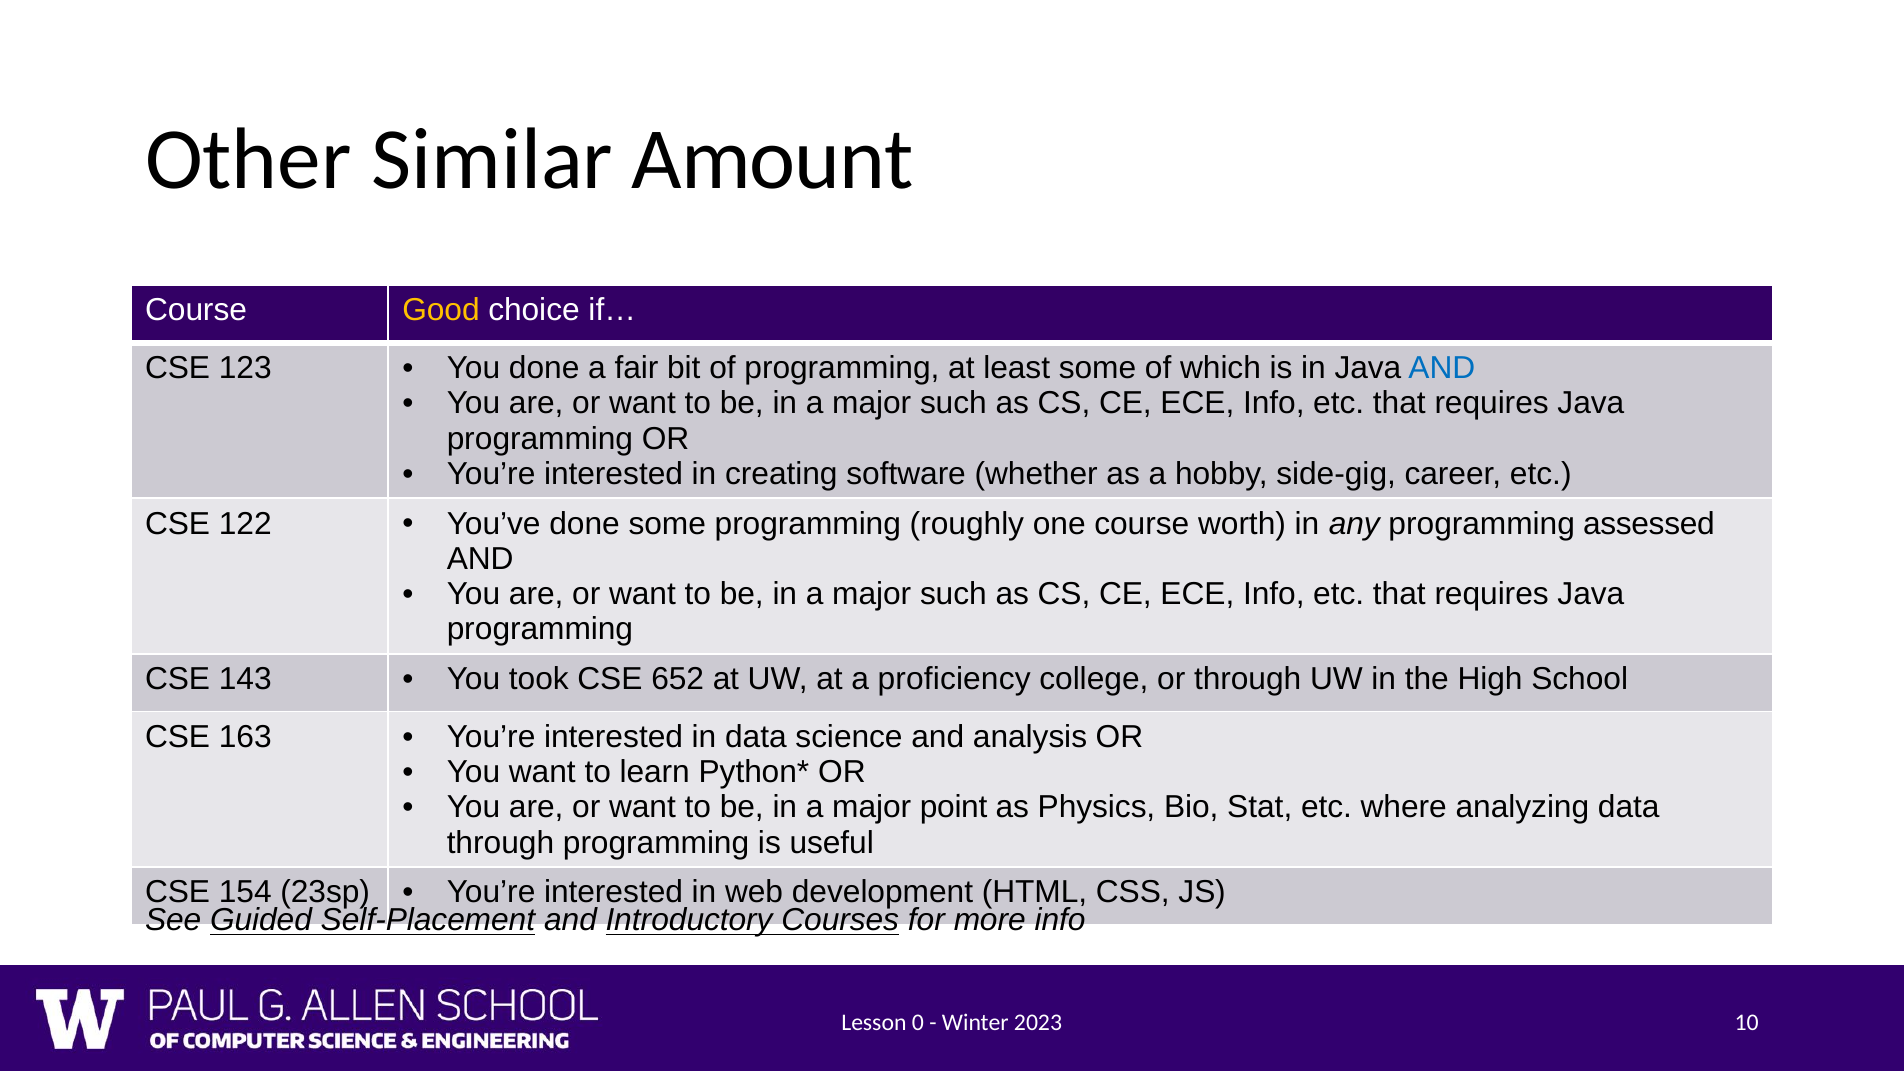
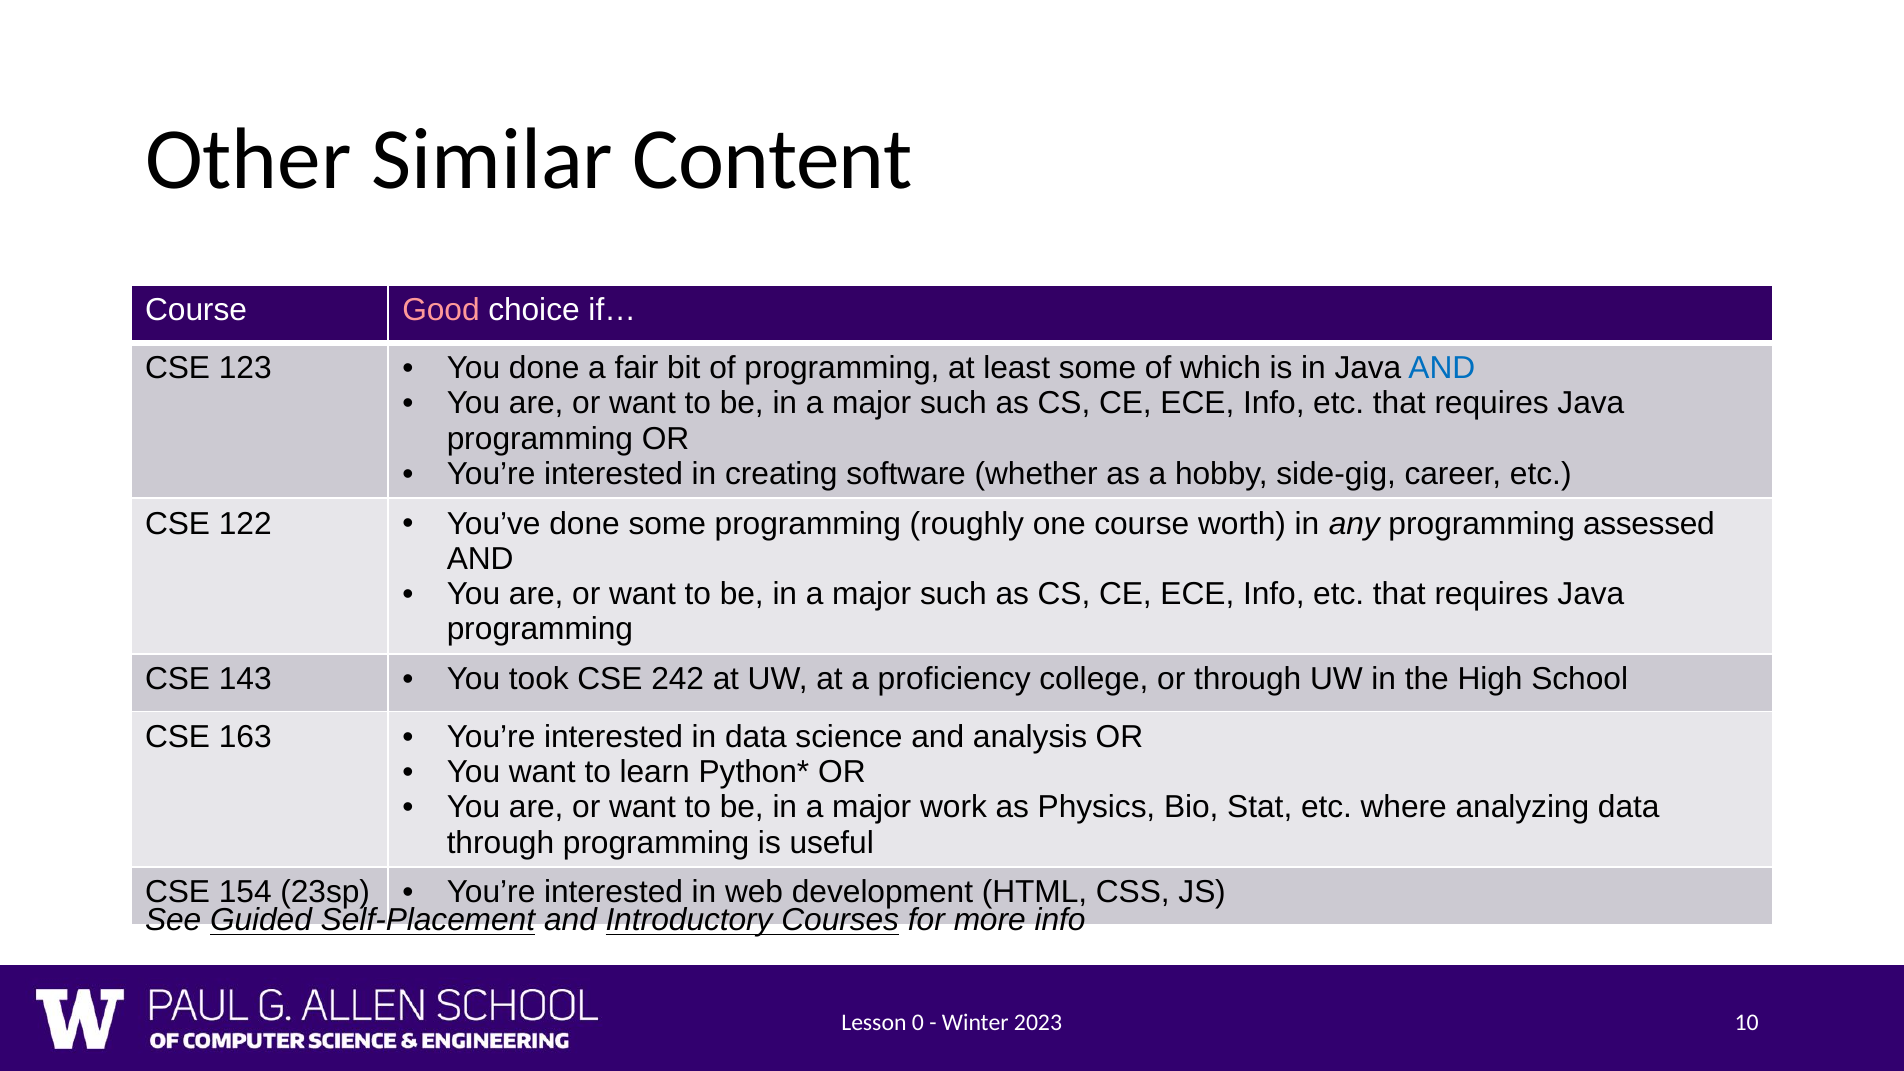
Amount: Amount -> Content (773, 160)
Good colour: yellow -> pink (441, 310)
652: 652 -> 242 (678, 679)
point: point -> work (953, 807)
